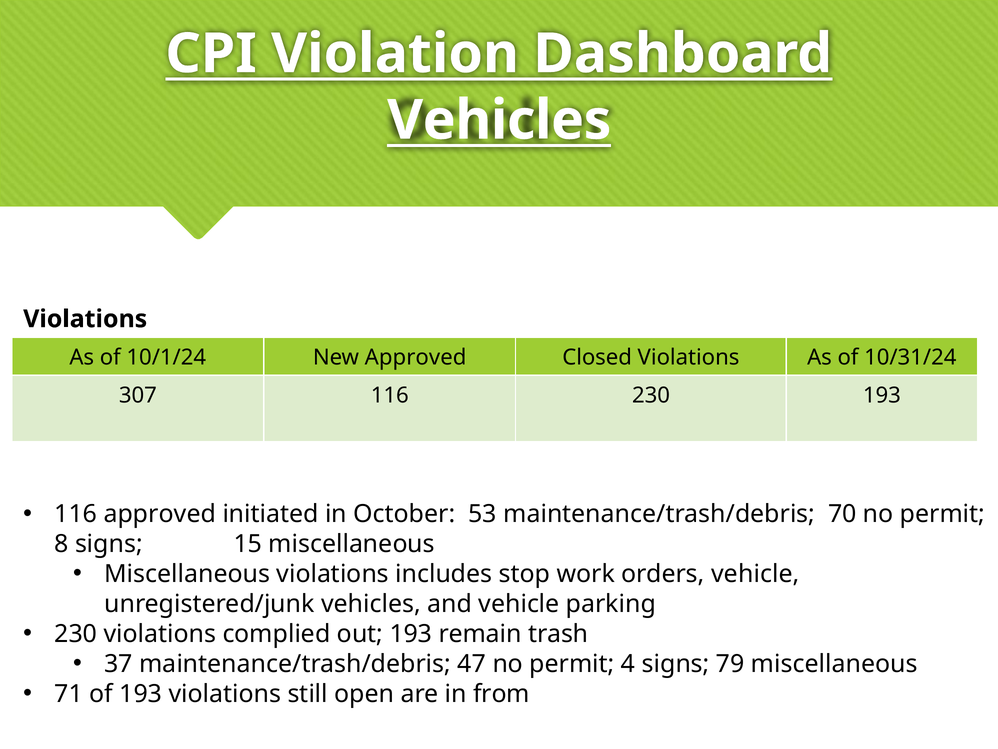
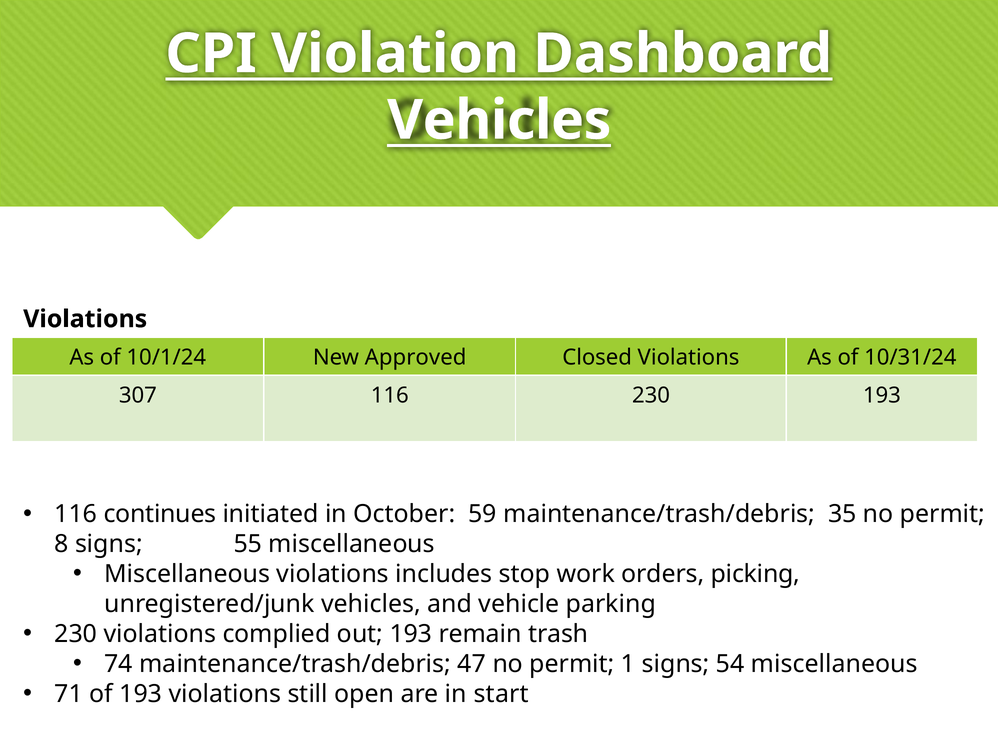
116 approved: approved -> continues (160, 514)
53: 53 -> 59 (482, 514)
70: 70 -> 35 (842, 514)
15: 15 -> 55 (248, 544)
orders vehicle: vehicle -> picking (756, 574)
37: 37 -> 74 (119, 663)
4: 4 -> 1 (628, 663)
79: 79 -> 54 (730, 663)
from: from -> start (501, 693)
